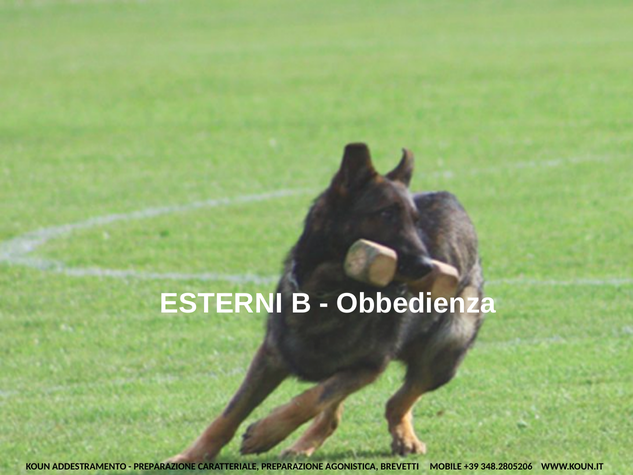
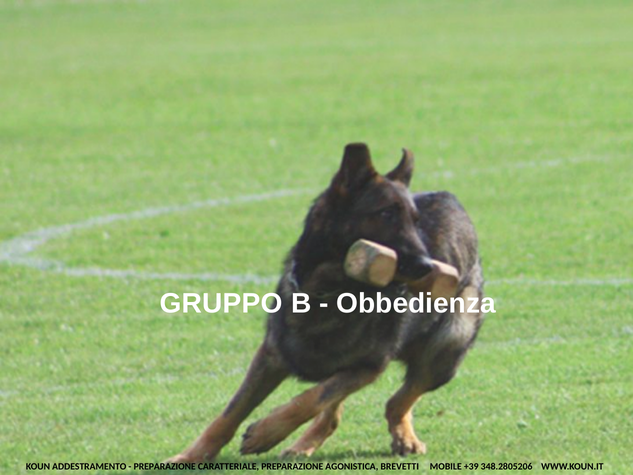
ESTERNI: ESTERNI -> GRUPPO (221, 303)
